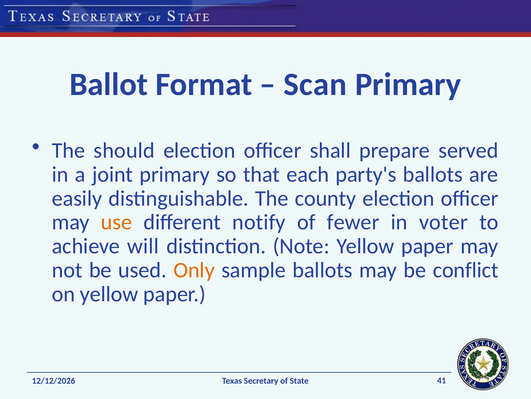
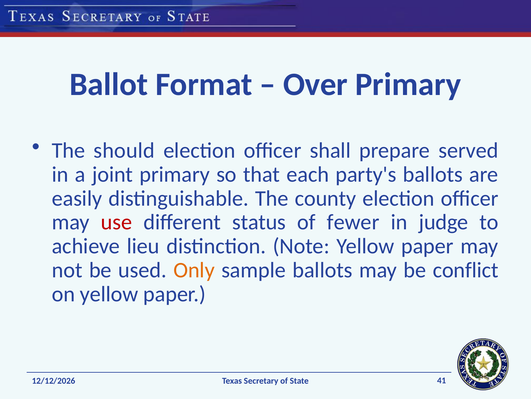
Scan: Scan -> Over (315, 84)
use colour: orange -> red (117, 222)
notify: notify -> status (259, 222)
voter: voter -> judge (444, 222)
will: will -> lieu (143, 246)
